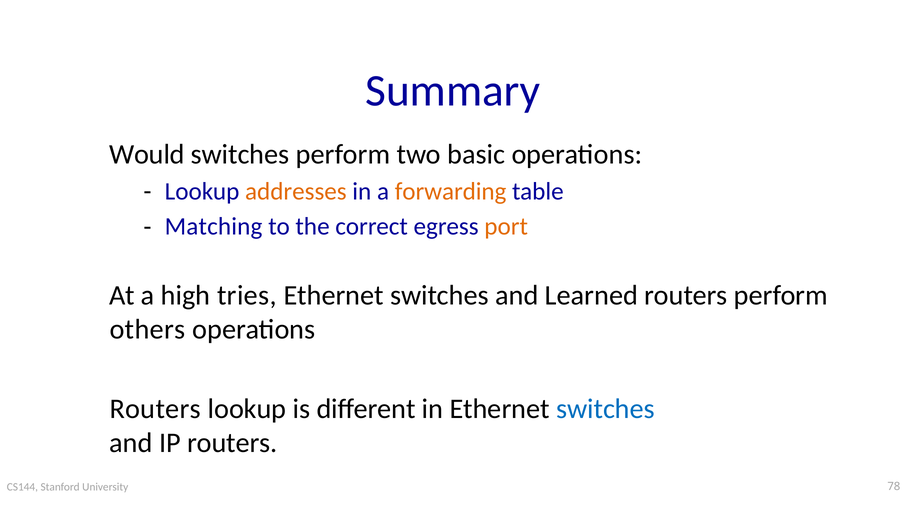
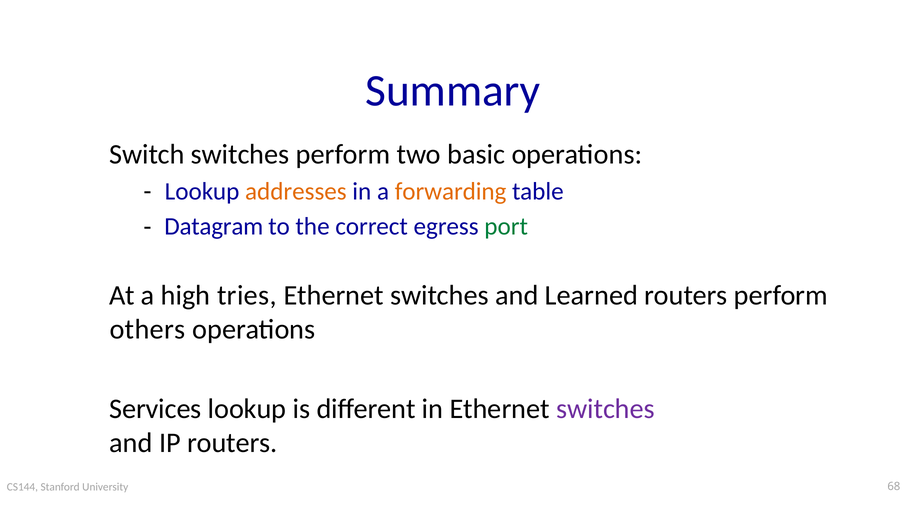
Would: Would -> Switch (147, 154)
Matching: Matching -> Datagram (214, 227)
port colour: orange -> green (506, 227)
Routers: Routers -> Services (155, 409)
switches colour: blue -> purple (605, 409)
78: 78 -> 68 (894, 486)
